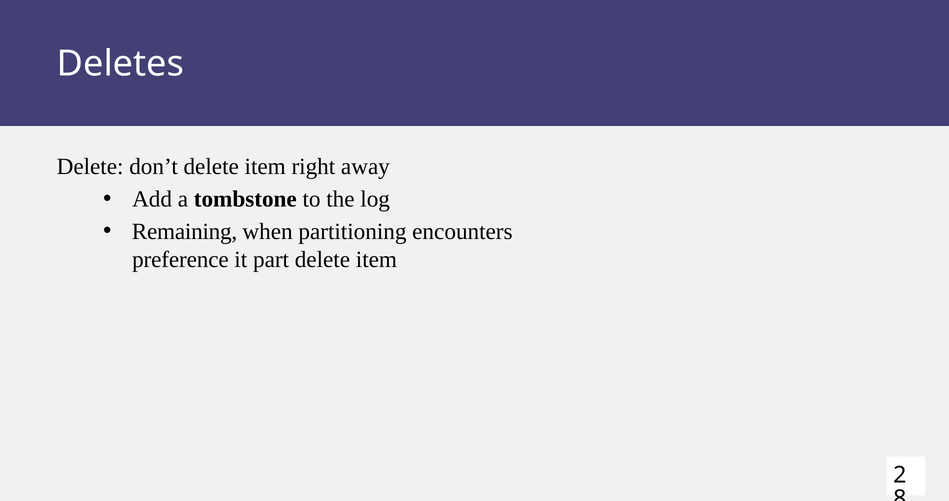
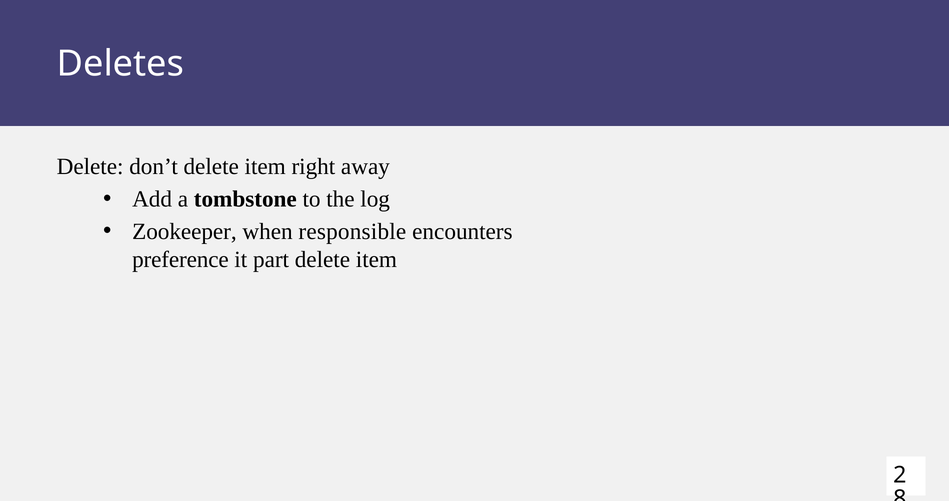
Remaining: Remaining -> Zookeeper (184, 232)
partitioning: partitioning -> responsible (352, 232)
